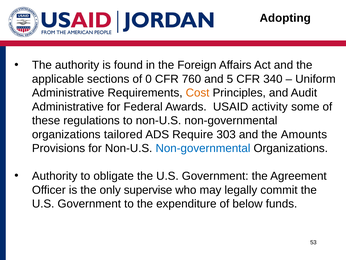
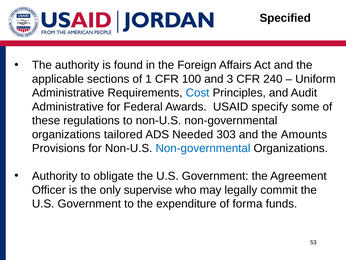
Adopting: Adopting -> Specified (285, 18)
0: 0 -> 1 (149, 79)
760: 760 -> 100 (191, 79)
5: 5 -> 3 (230, 79)
340: 340 -> 240 (273, 79)
Cost colour: orange -> blue (198, 93)
activity: activity -> specify (270, 107)
Require: Require -> Needed (193, 134)
below: below -> forma (247, 203)
